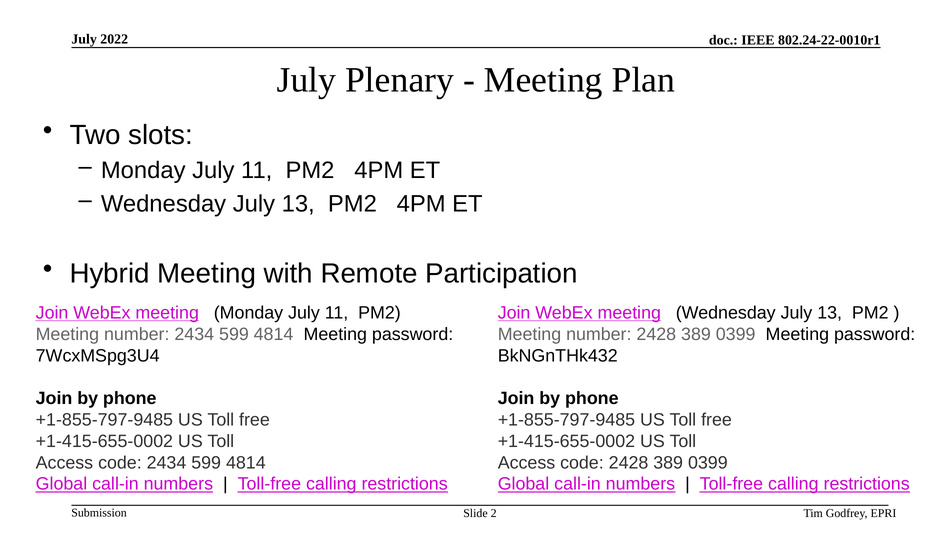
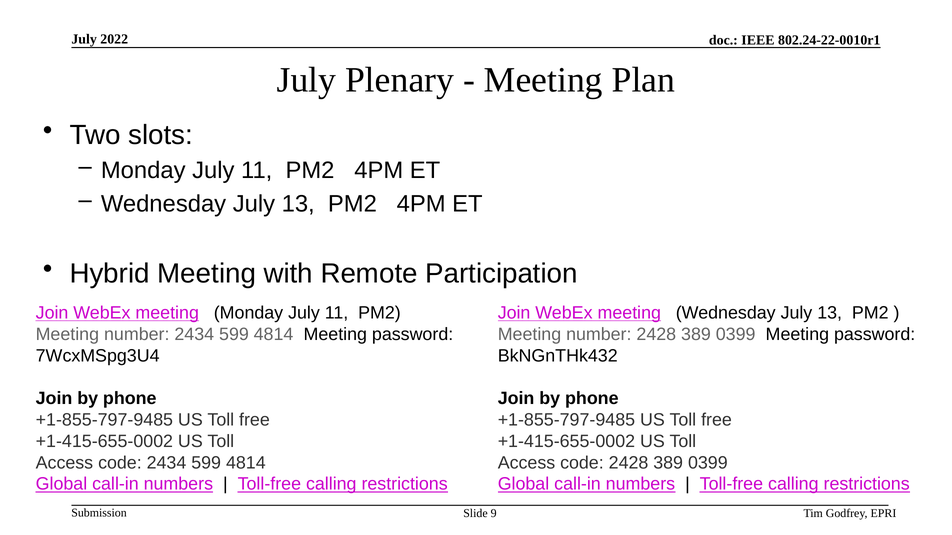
2: 2 -> 9 (494, 514)
